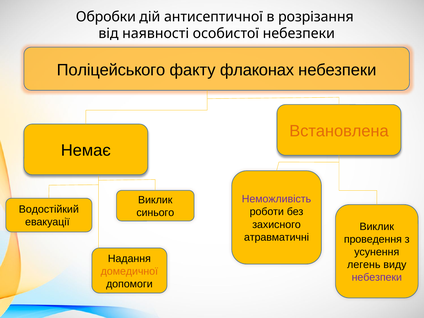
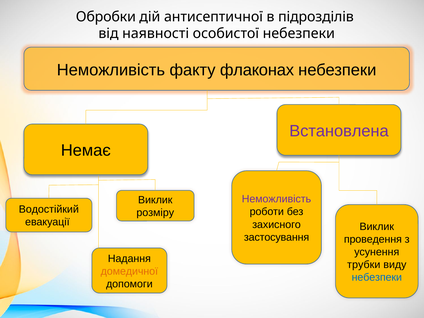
розрізання: розрізання -> підрозділів (316, 17)
Поліцейського: Поліцейського -> Неможливість (111, 70)
Встановлена colour: orange -> purple (339, 131)
синього: синього -> розміру (155, 213)
атравматичні: атравматичні -> застосування (277, 237)
легень: легень -> трубки (364, 265)
небезпеки colour: purple -> blue (377, 277)
